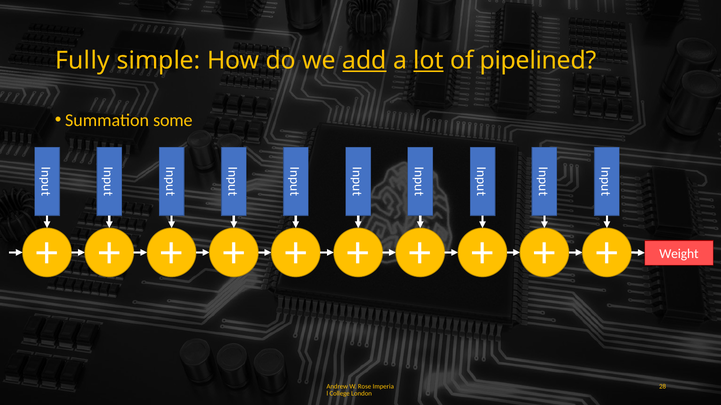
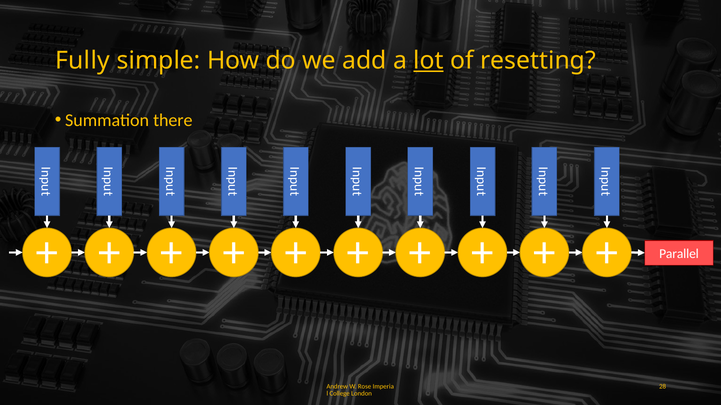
add underline: present -> none (364, 61)
pipelined: pipelined -> resetting (538, 61)
some: some -> there (173, 120)
Weight: Weight -> Parallel (679, 254)
